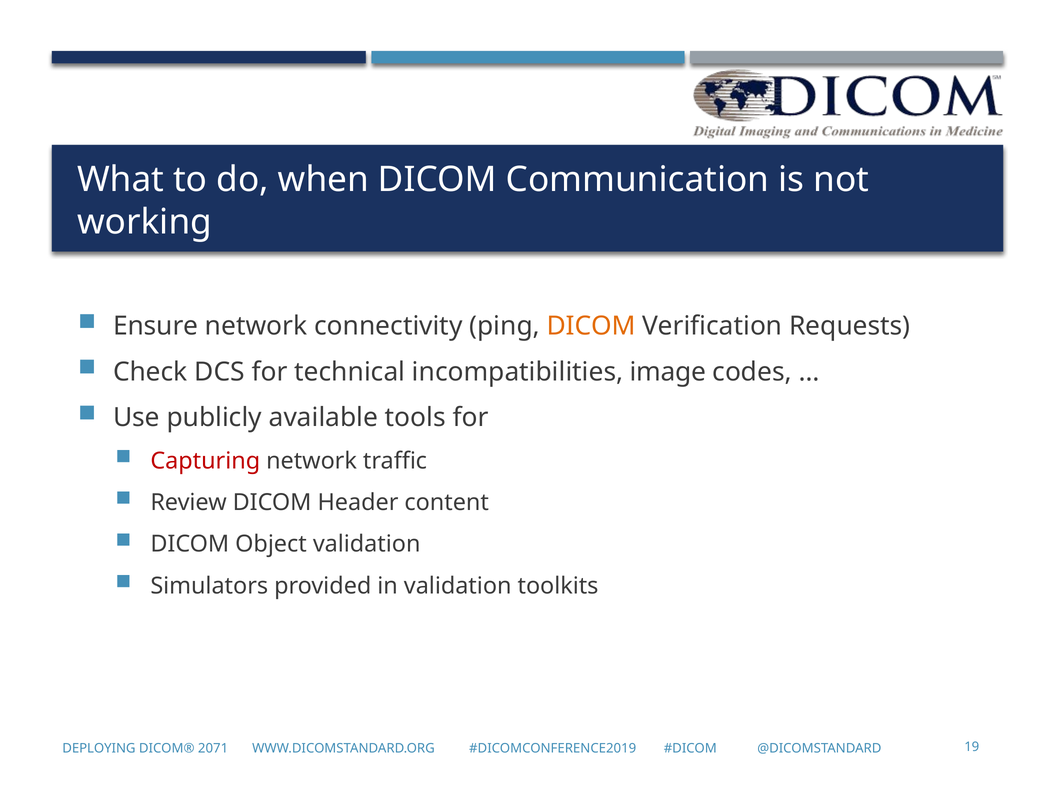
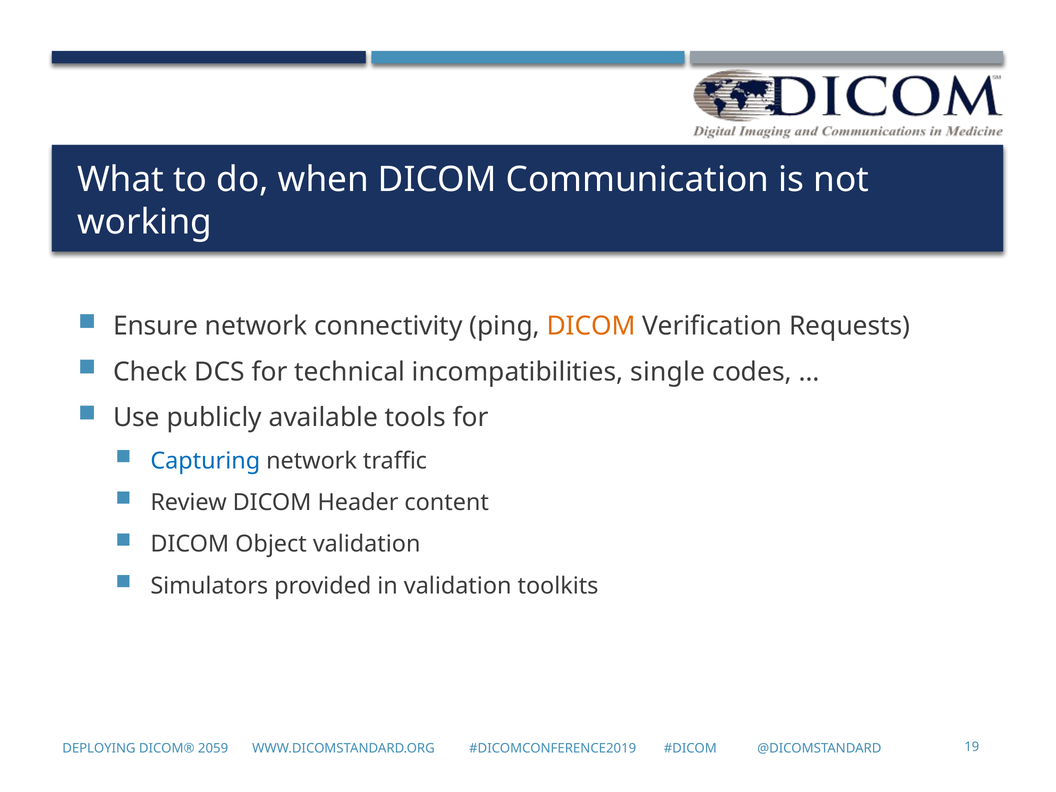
image: image -> single (668, 372)
Capturing colour: red -> blue (205, 461)
2071: 2071 -> 2059 (213, 748)
